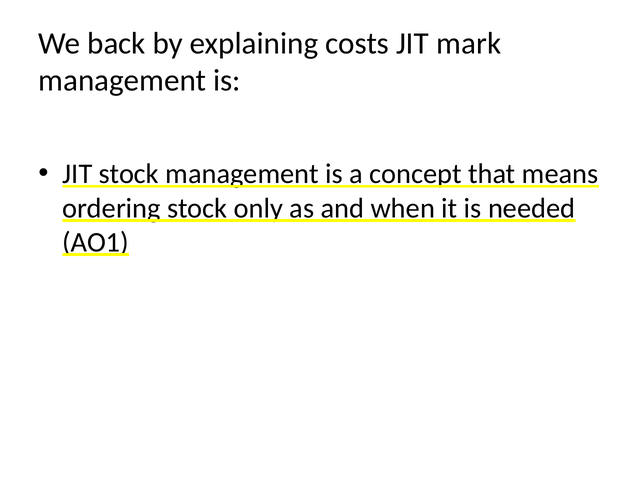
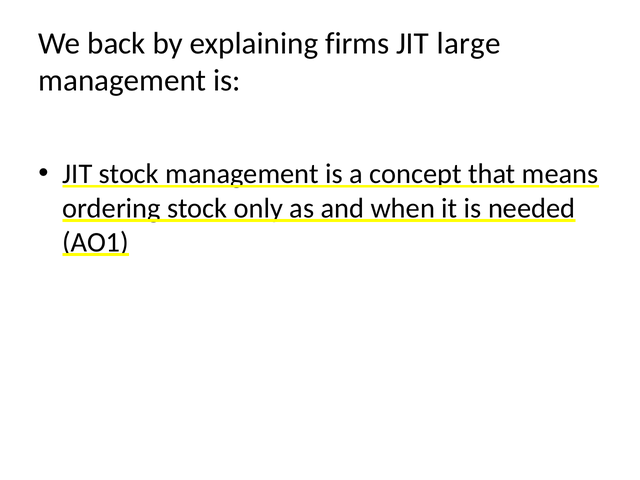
costs: costs -> firms (357, 43)
mark: mark -> large (469, 43)
